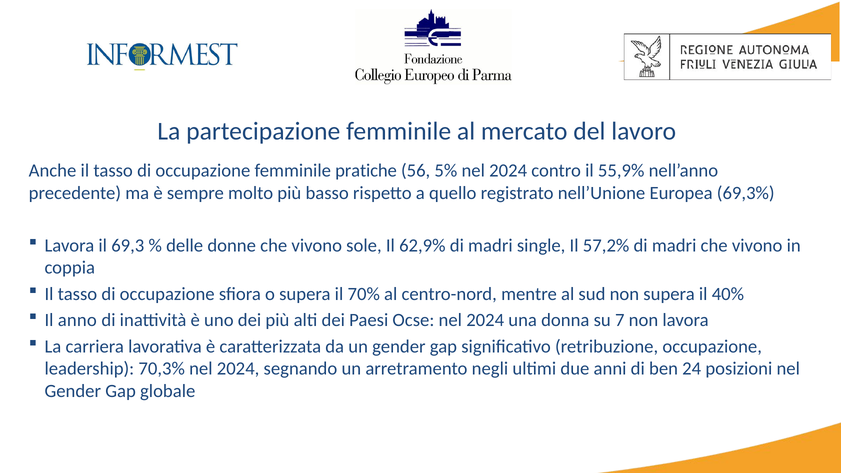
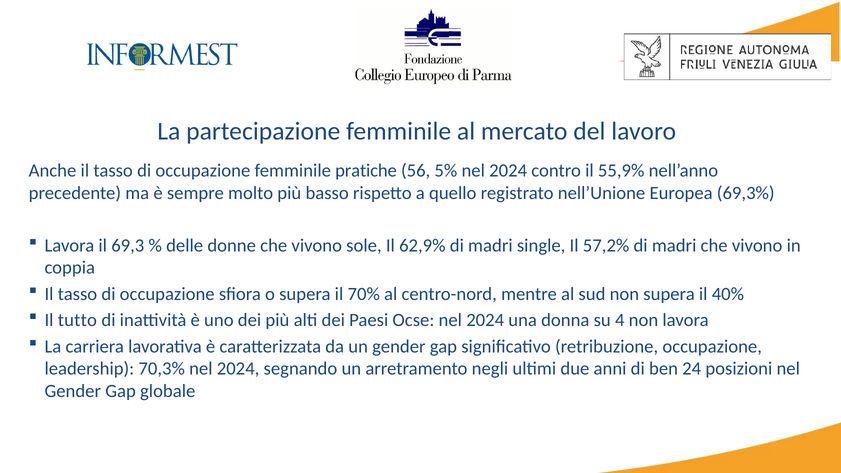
anno: anno -> tutto (77, 320)
7: 7 -> 4 (620, 320)
